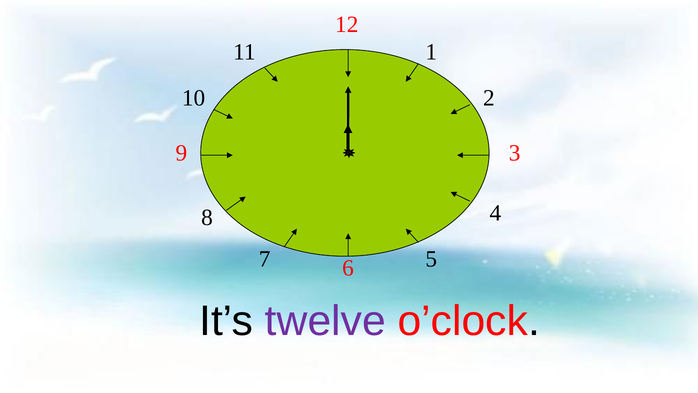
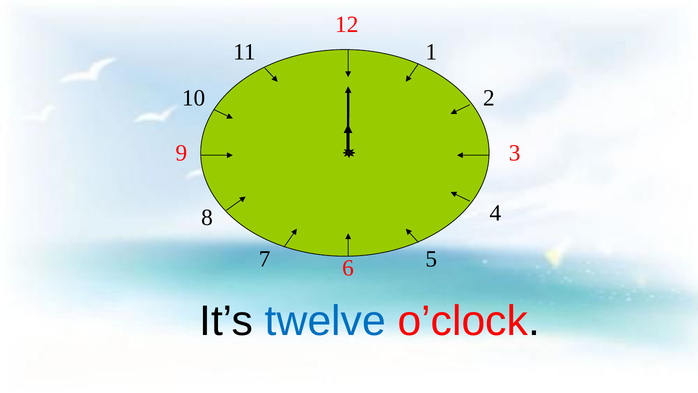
twelve colour: purple -> blue (325, 321)
